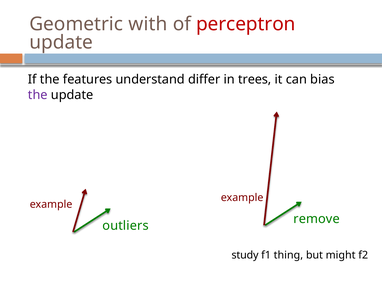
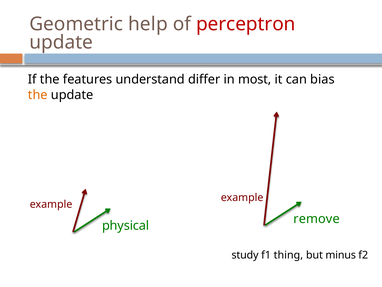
with: with -> help (148, 24)
trees: trees -> most (255, 79)
the colour: purple -> orange (38, 95)
outliers: outliers -> physical (126, 225)
might: might -> minus (341, 255)
